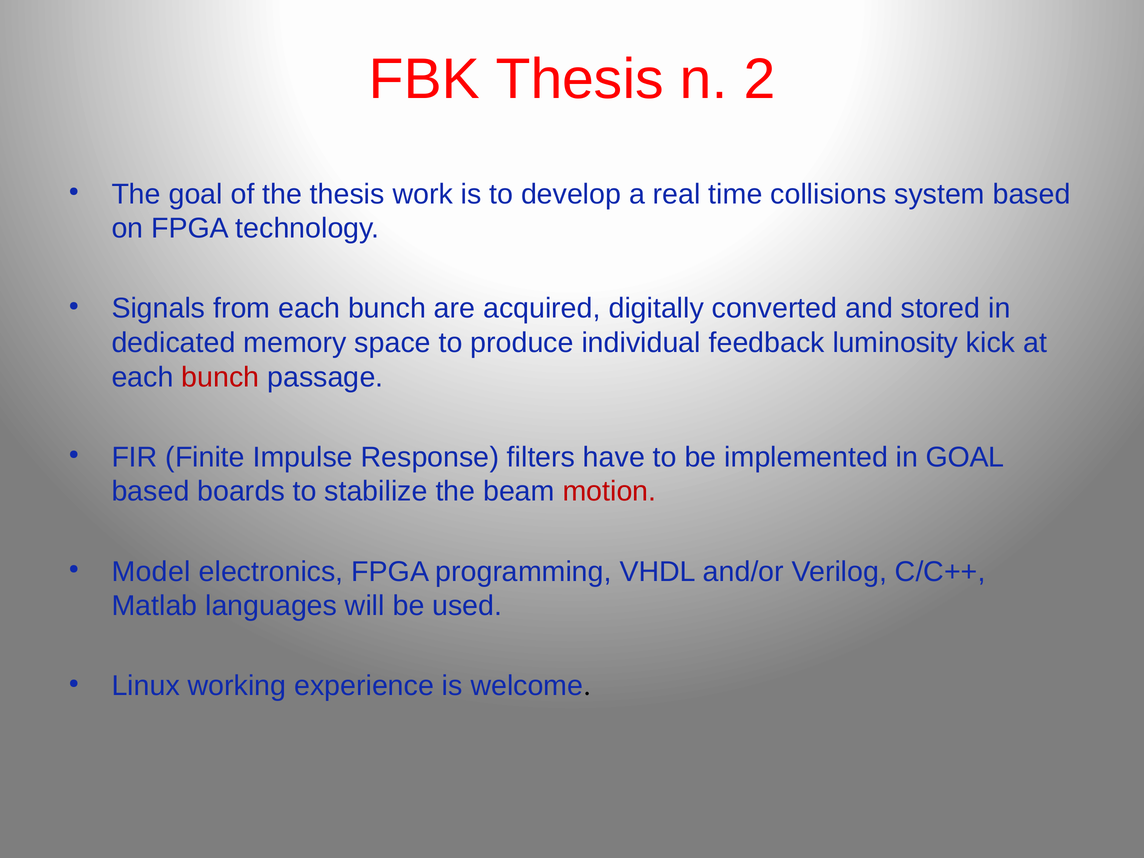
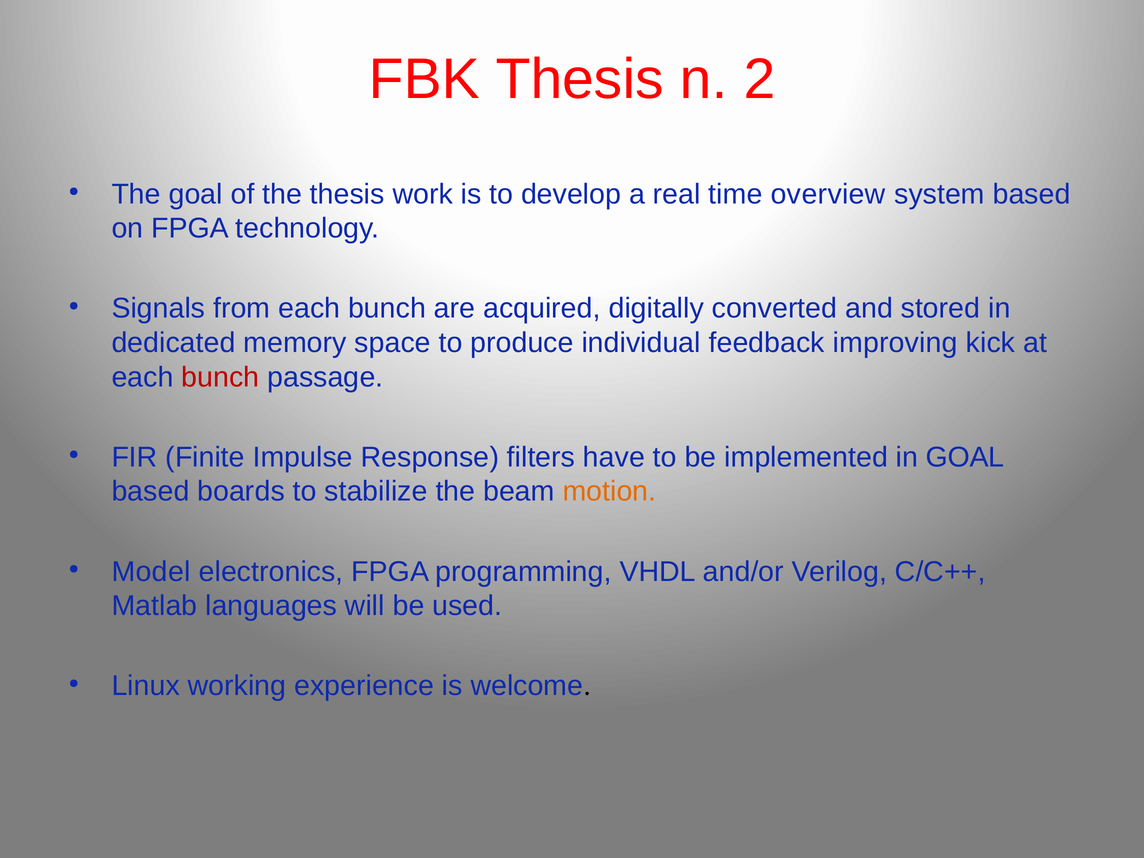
collisions: collisions -> overview (828, 194)
luminosity: luminosity -> improving (895, 343)
motion colour: red -> orange (609, 492)
